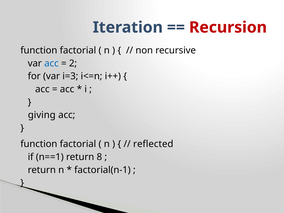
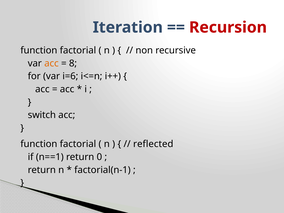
acc colour: blue -> orange (51, 63)
2: 2 -> 8 (73, 63)
i=3: i=3 -> i=6 (70, 76)
giving: giving -> switch (42, 115)
8: 8 -> 0 (99, 157)
